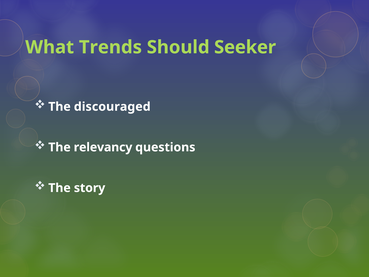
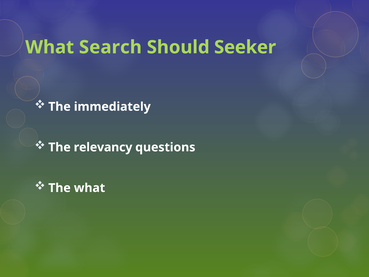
Trends: Trends -> Search (110, 47)
discouraged: discouraged -> immediately (112, 107)
The story: story -> what (90, 188)
